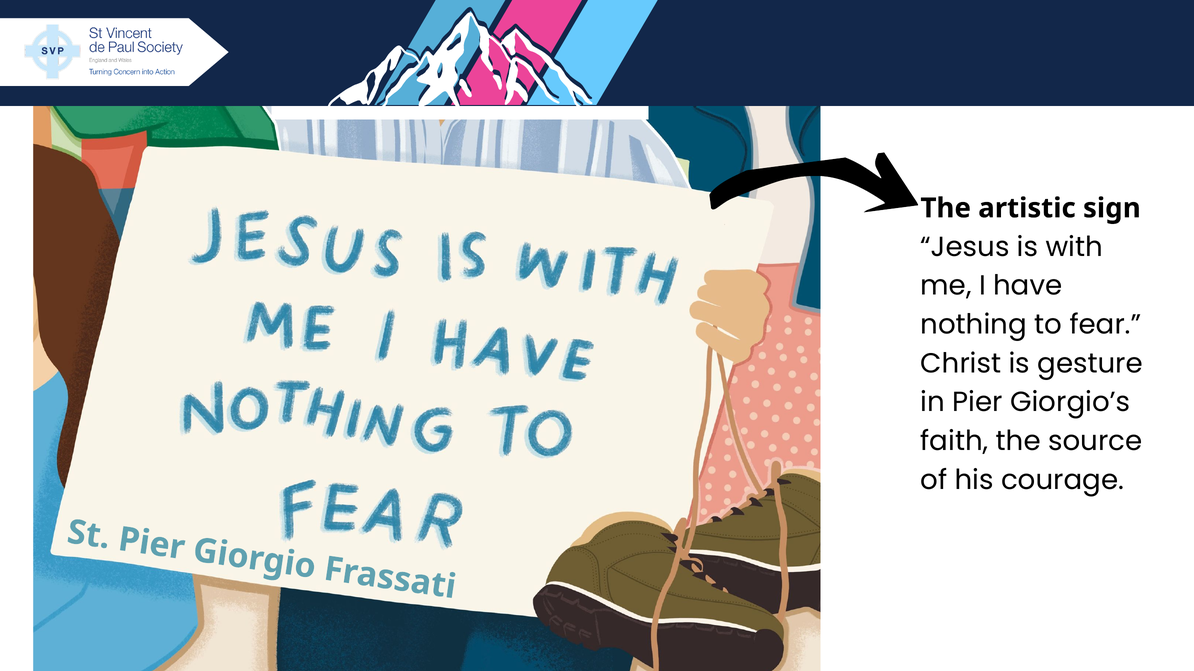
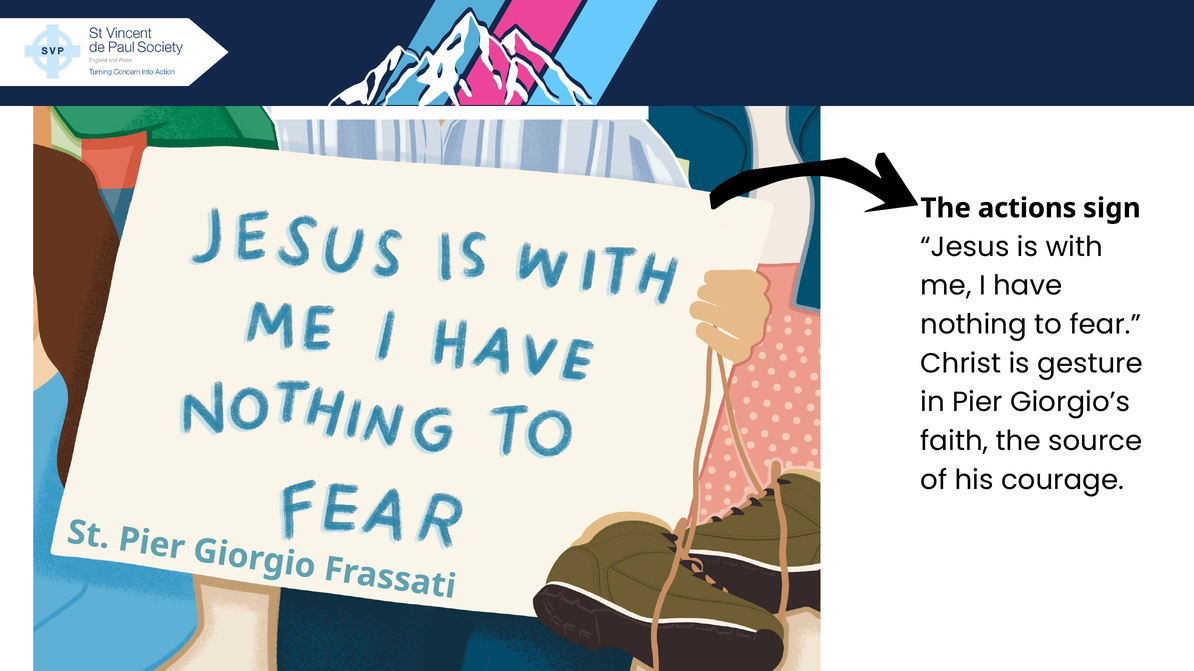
artistic: artistic -> actions (1027, 208)
